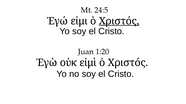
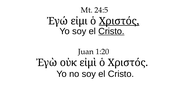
Cristo underline: none -> present (111, 31)
